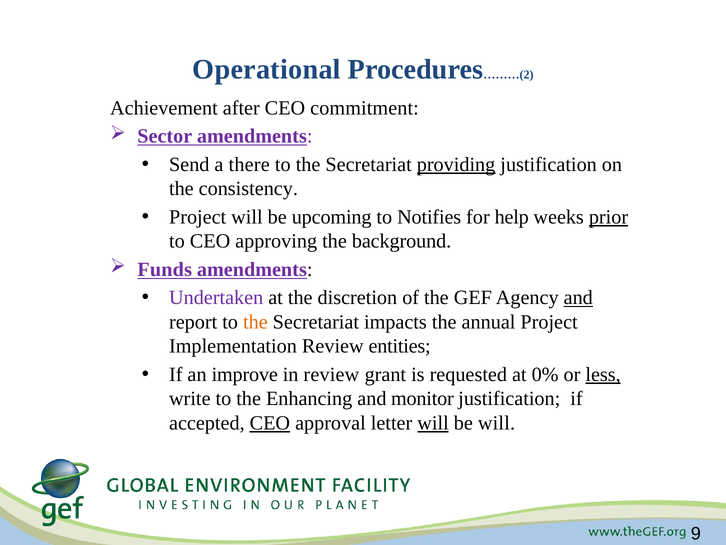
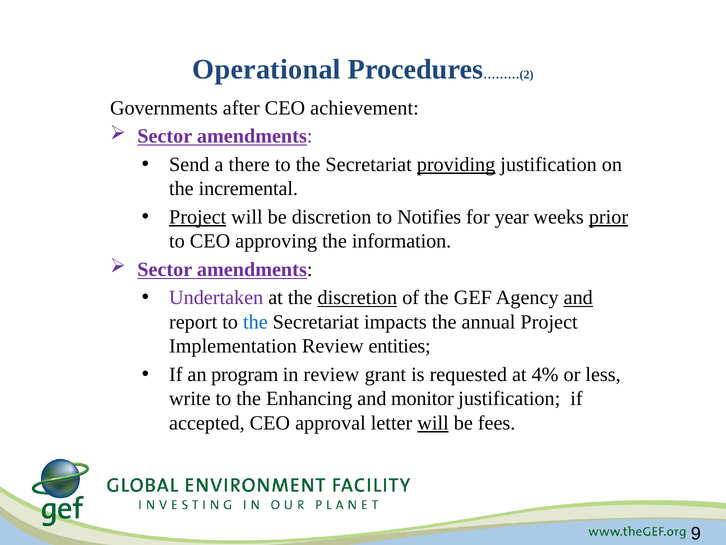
Achievement: Achievement -> Governments (164, 108)
commitment: commitment -> achievement (365, 108)
consistency: consistency -> incremental (248, 189)
Project underline: none -> present (198, 217)
be upcoming: upcoming -> discretion (332, 217)
help: help -> year (512, 217)
background: background -> information (402, 241)
Funds: Funds -> Sector (165, 269)
discretion underline: none -> present (357, 298)
the colour: orange -> blue (255, 322)
improve: improve -> program (245, 374)
0%: 0% -> 4% (545, 374)
less underline: present -> none (603, 374)
CEO underline: present -> none (270, 423)
be will: will -> fees (497, 423)
